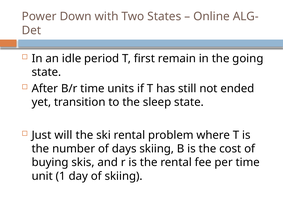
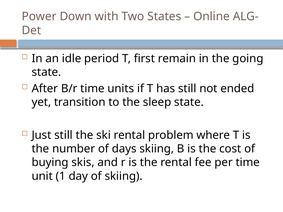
Just will: will -> still (64, 135)
